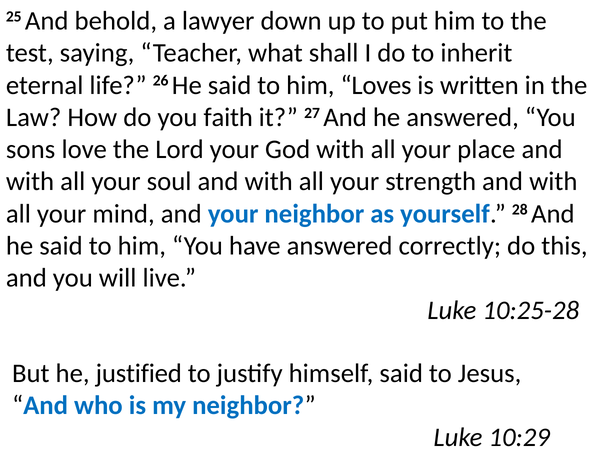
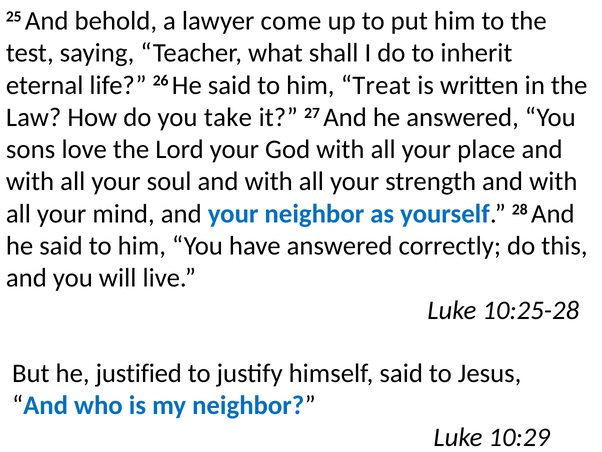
down: down -> come (291, 21)
Loves: Loves -> Treat (376, 85)
faith: faith -> take (228, 117)
